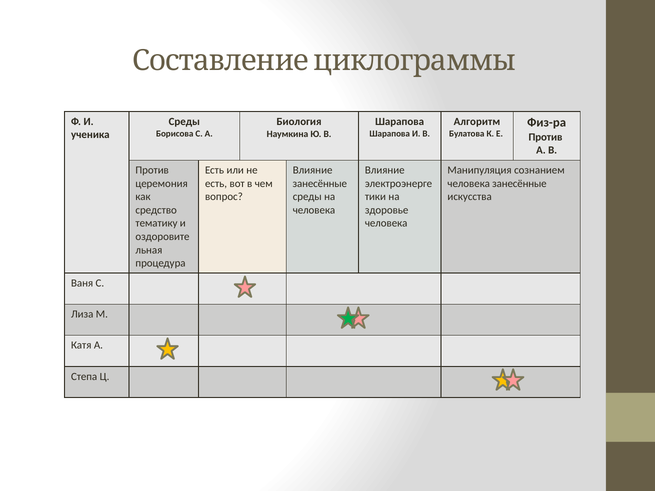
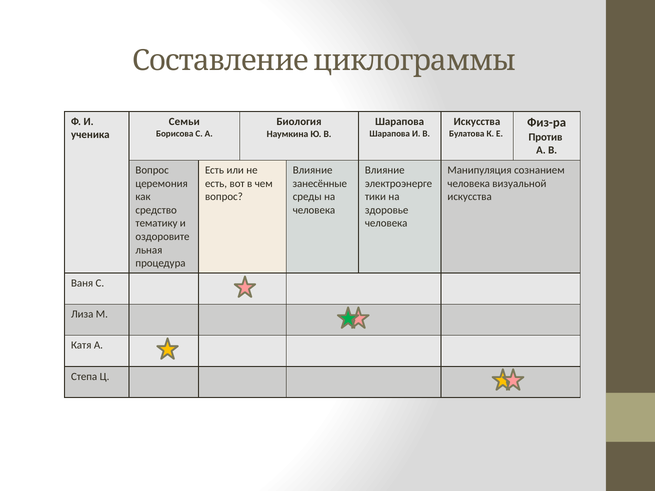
Среды: Среды -> Семьи (184, 122)
Алгоритм: Алгоритм -> Искусства (477, 122)
Против: Против -> Вопрос (152, 170)
человека занесённые: занесённые -> визуальной (519, 184)
